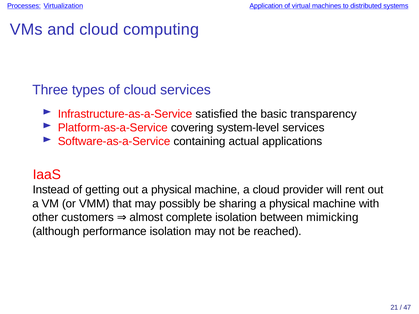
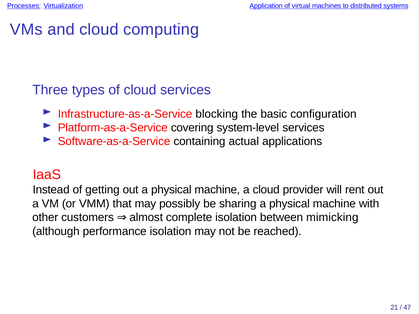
satisfied: satisfied -> blocking (217, 114)
transparency: transparency -> configuration (323, 114)
